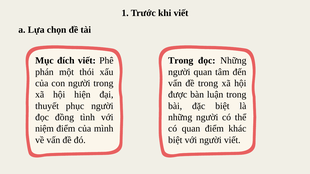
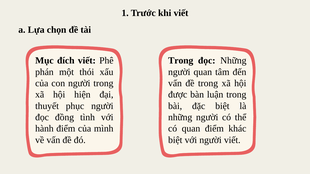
niệm: niệm -> hành (44, 129)
